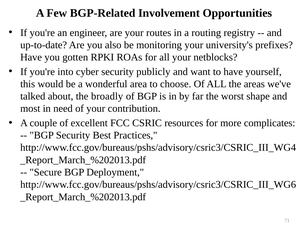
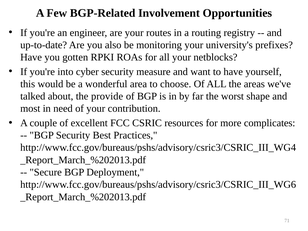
publicly: publicly -> measure (153, 72)
broadly: broadly -> provide (107, 96)
